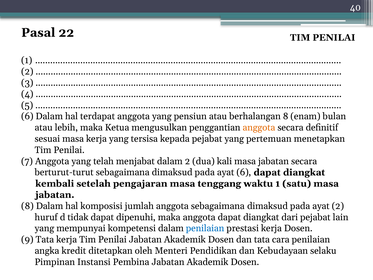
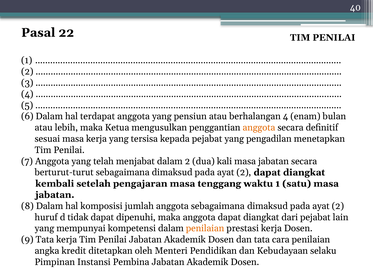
berhalangan 8: 8 -> 4 (286, 116)
pertemuan: pertemuan -> pengadilan (269, 139)
6: 6 -> 2 (244, 172)
penilaian colour: blue -> orange (205, 228)
